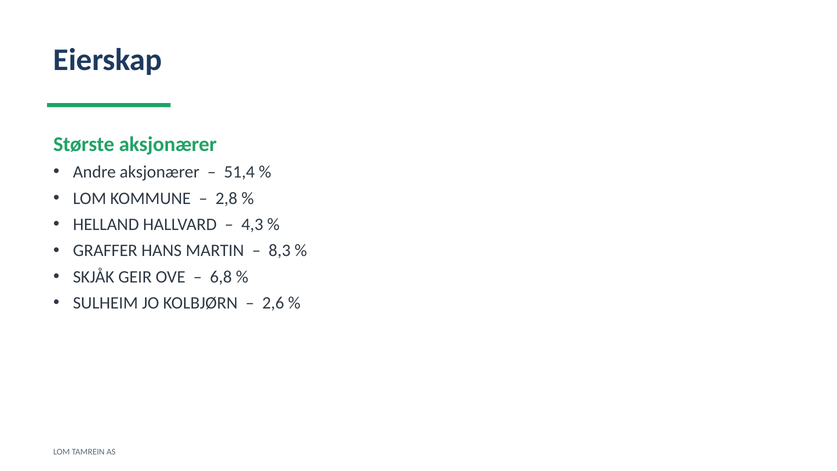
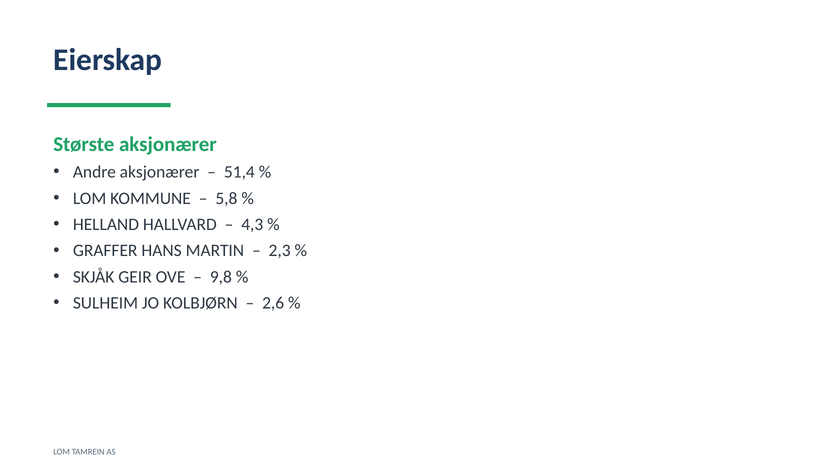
2,8: 2,8 -> 5,8 (226, 198)
8,3: 8,3 -> 2,3 (280, 251)
6,8: 6,8 -> 9,8 (221, 277)
